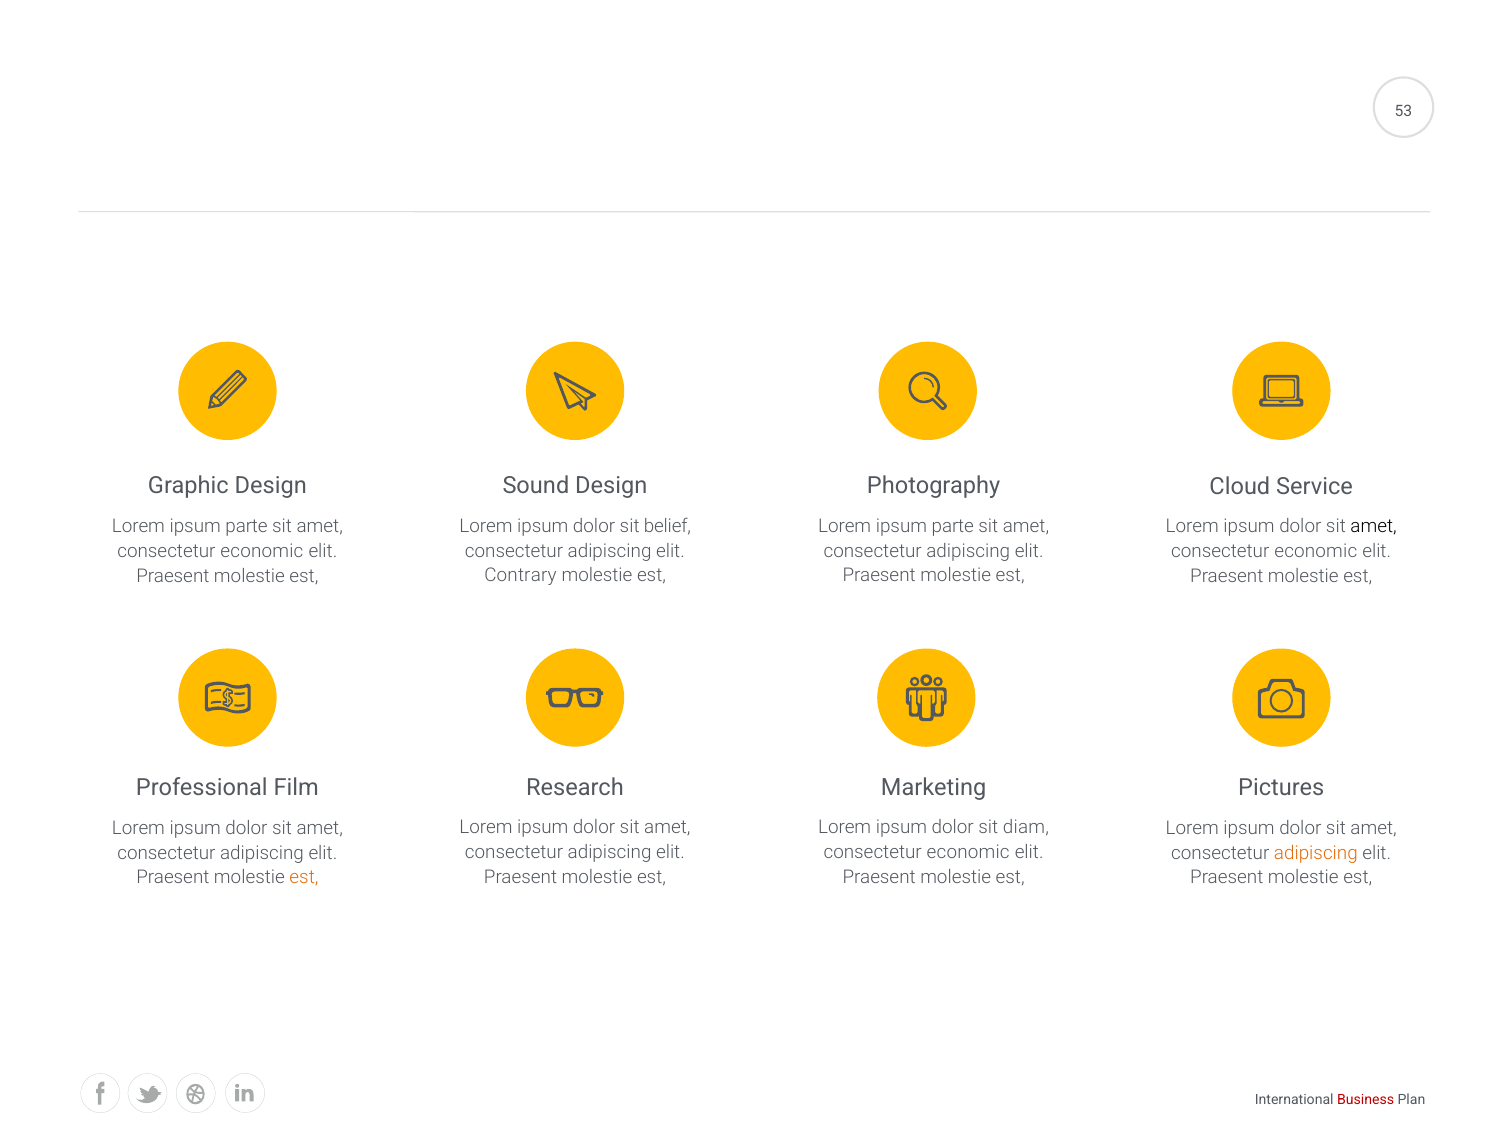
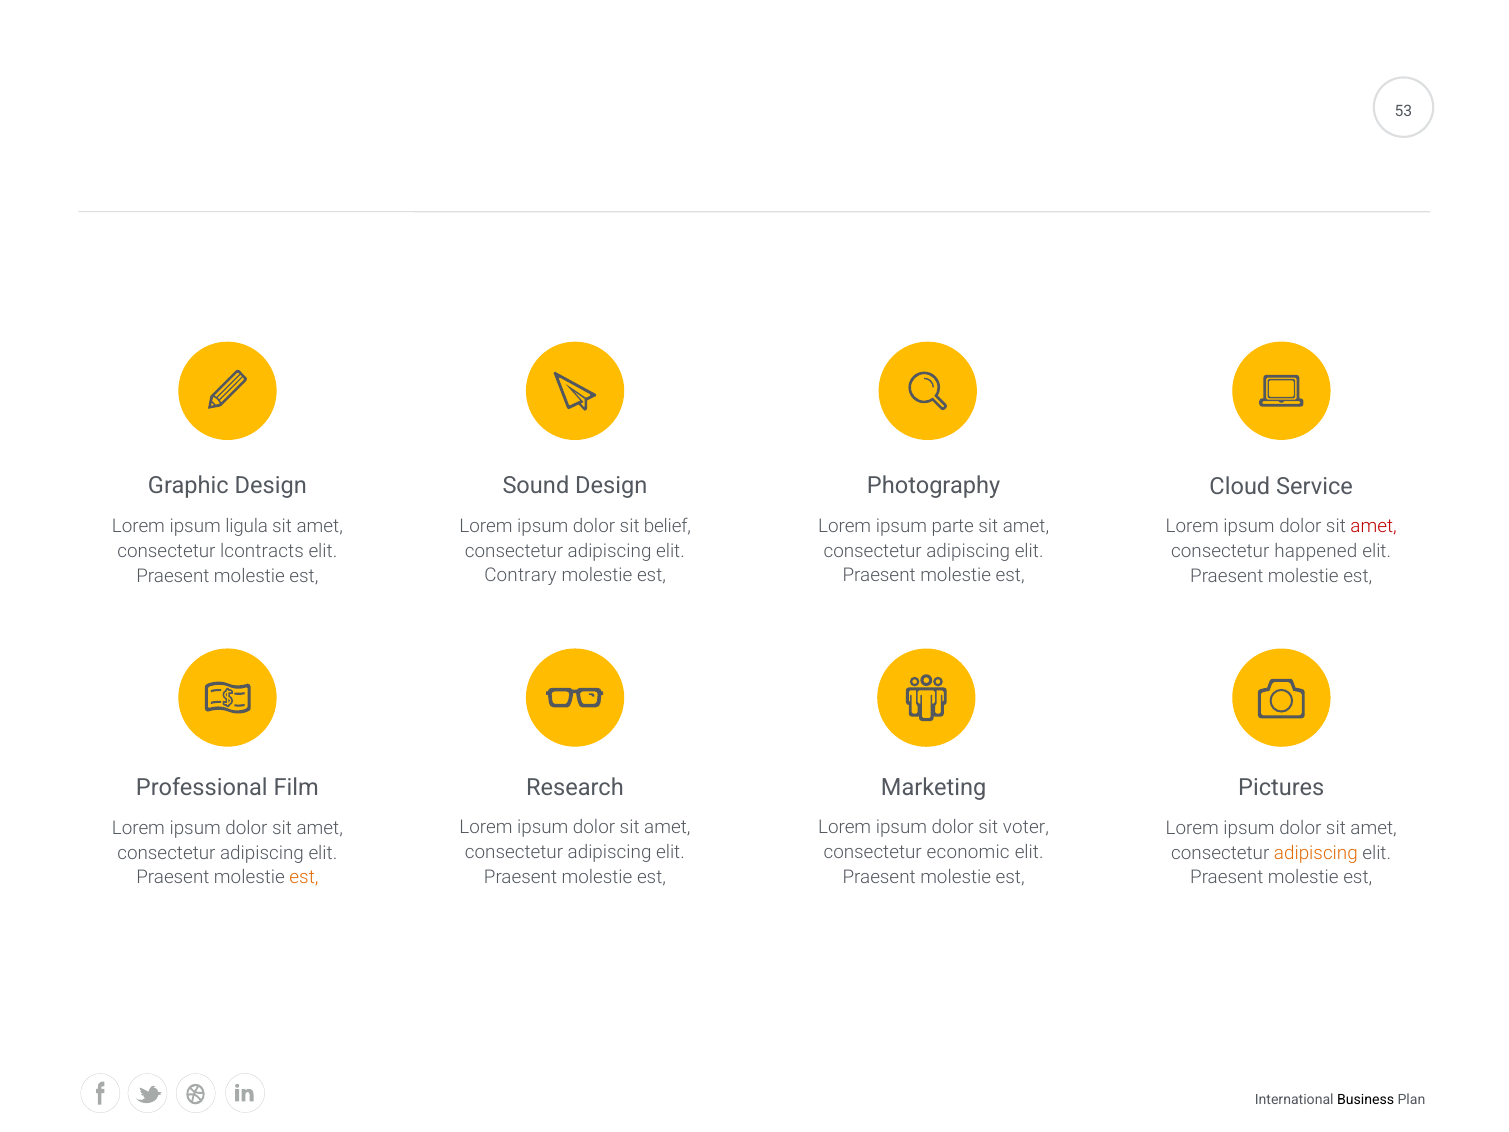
parte: parte -> ligula (247, 526)
amet colour: black -> red (1374, 526)
economic: economic -> lcontracts (262, 551)
economic: economic -> happened (1316, 551)
diam: diam -> voter (1026, 828)
Business colour: red -> black (1366, 1099)
